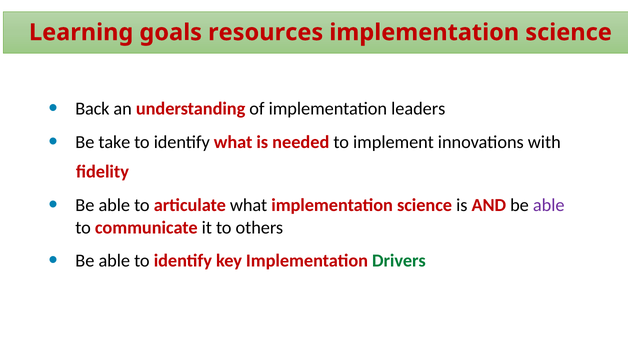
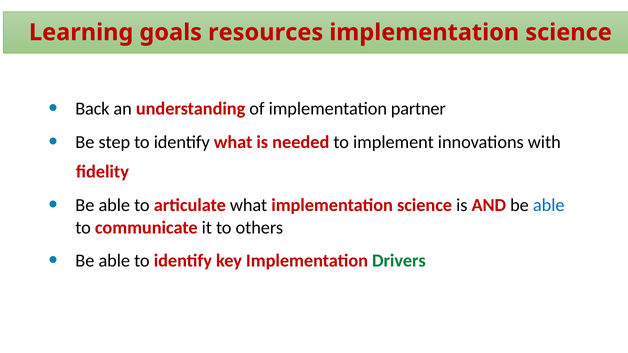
leaders: leaders -> partner (418, 109)
take: take -> step (114, 142)
able colour: purple -> blue (549, 205)
